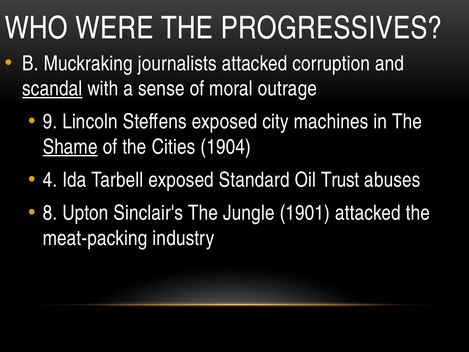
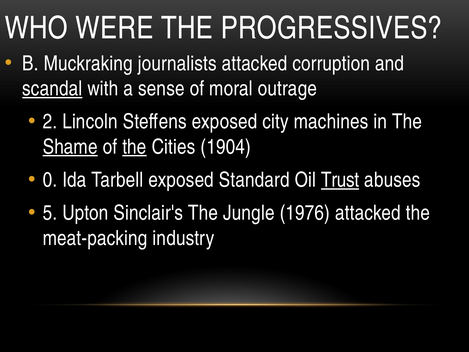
9: 9 -> 2 (50, 122)
the underline: none -> present (134, 147)
4: 4 -> 0 (50, 180)
Trust underline: none -> present (340, 180)
8: 8 -> 5 (50, 213)
1901: 1901 -> 1976 (305, 213)
